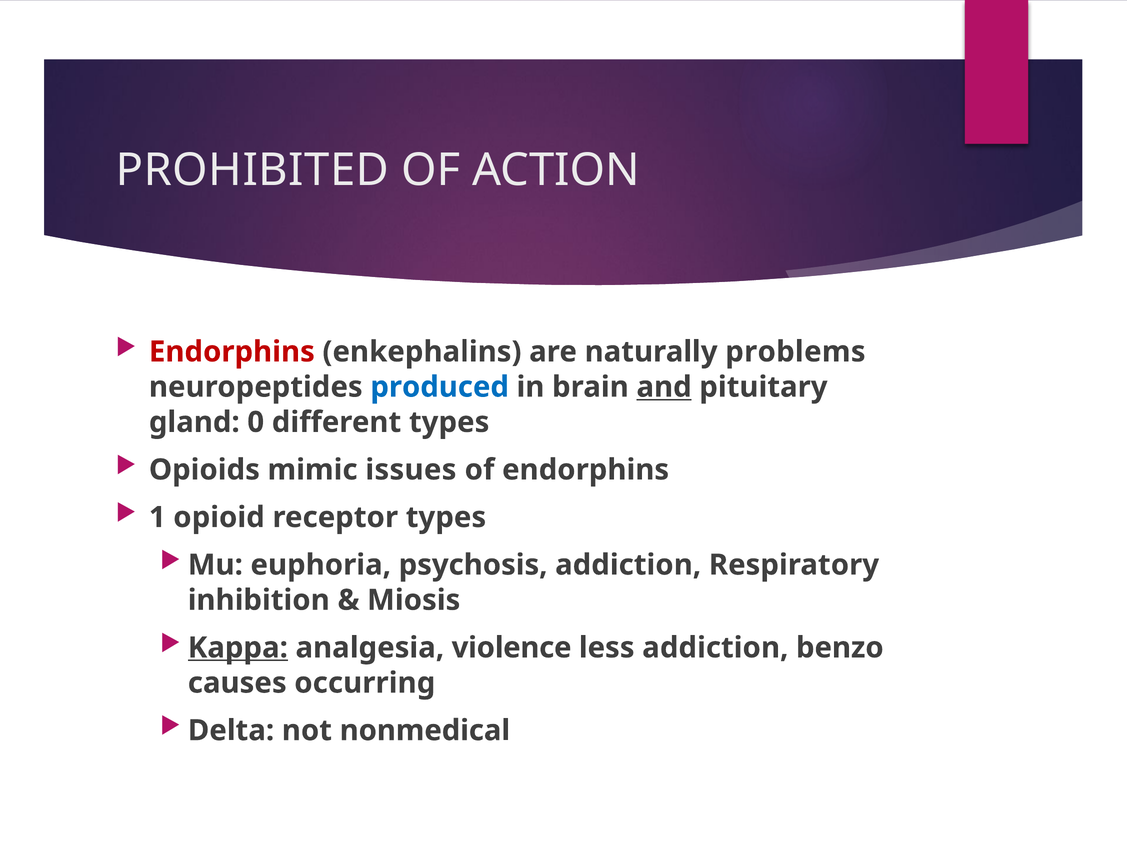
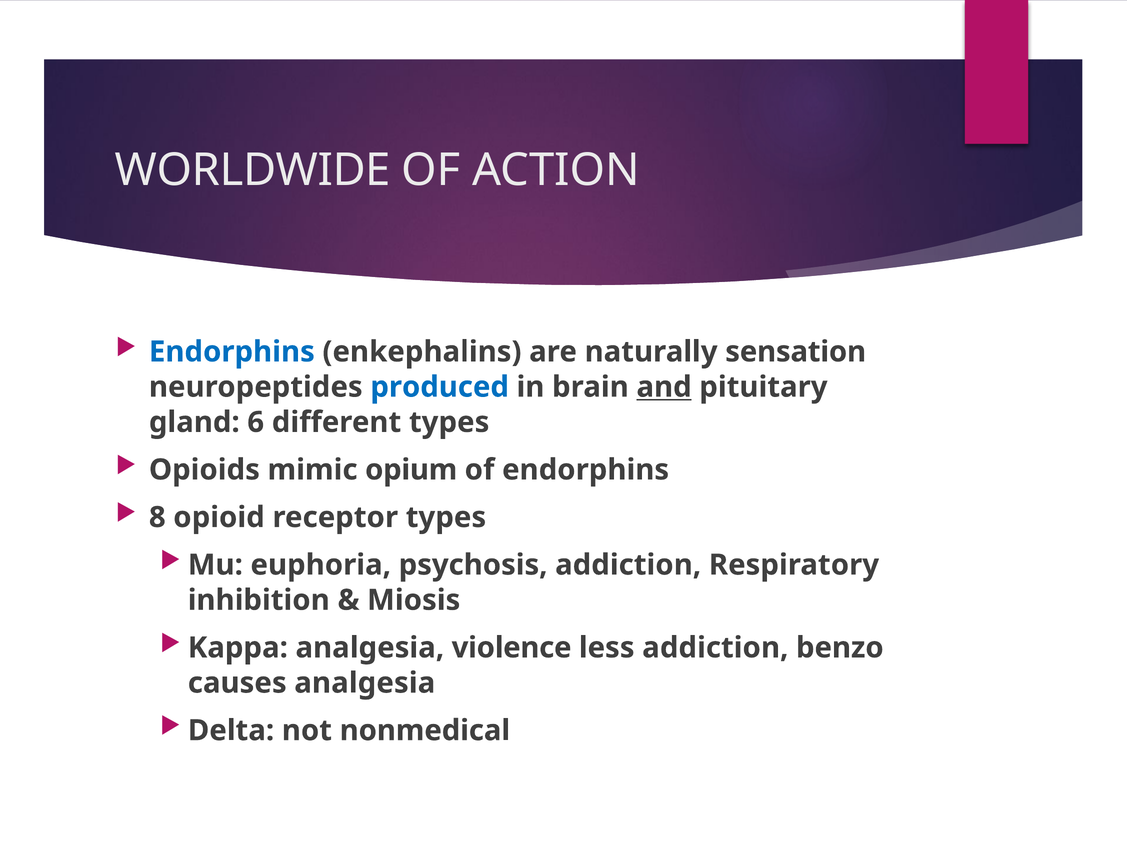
PROHIBITED: PROHIBITED -> WORLDWIDE (253, 170)
Endorphins colour: red -> blue (232, 352)
problems: problems -> sensation (796, 352)
0: 0 -> 6 (256, 422)
issues: issues -> opium (411, 470)
1: 1 -> 8 (157, 517)
Kappa underline: present -> none (238, 648)
causes occurring: occurring -> analgesia (365, 683)
